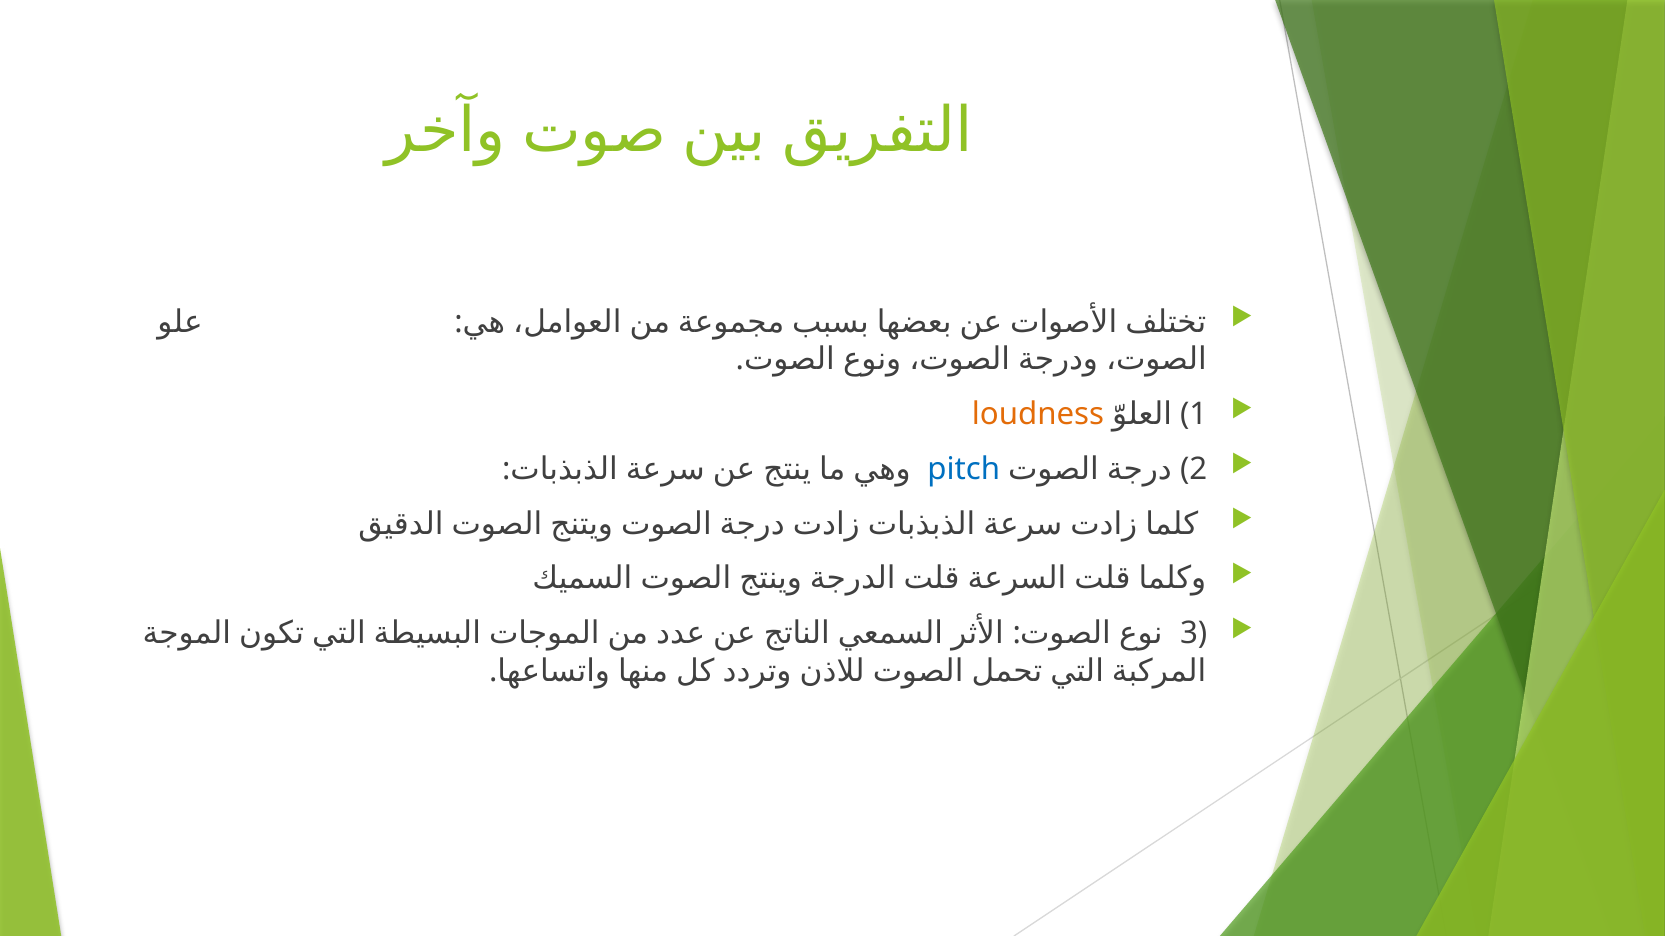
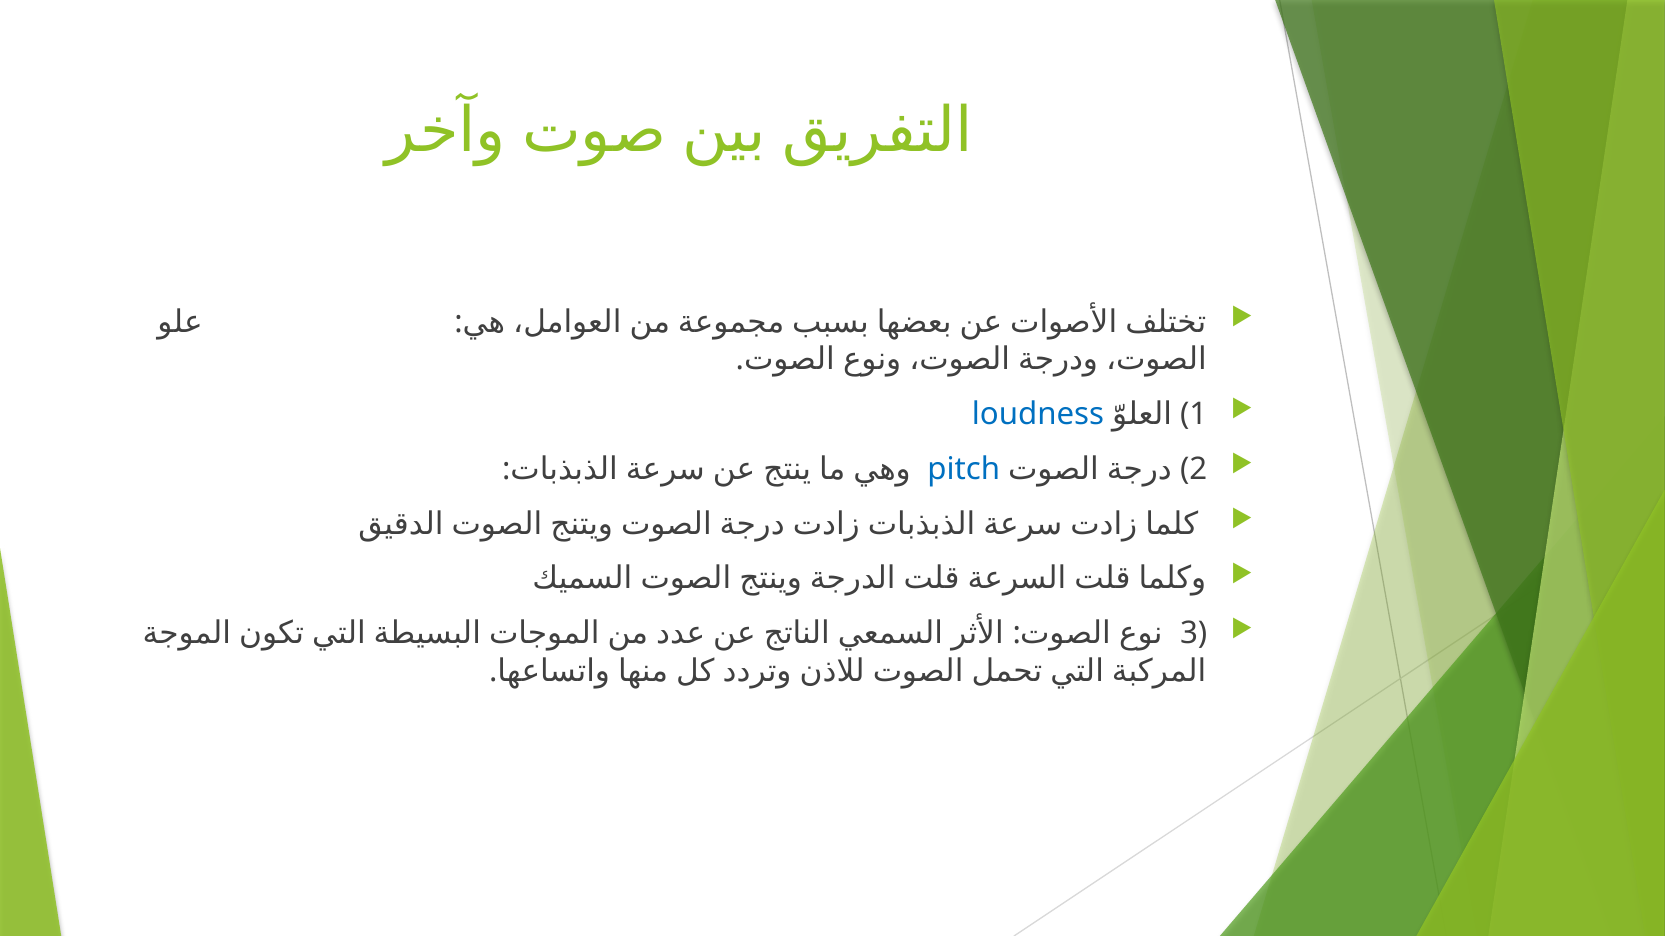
loudness colour: orange -> blue (1038, 415)
